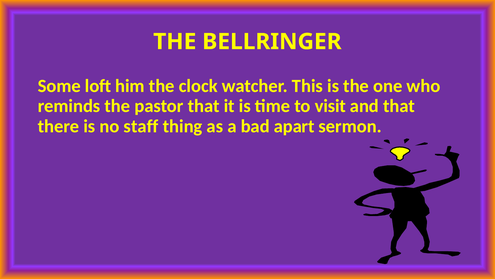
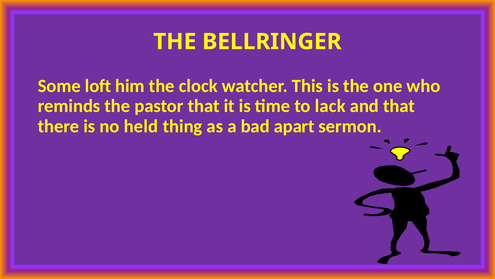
visit: visit -> lack (330, 106)
staff: staff -> held (141, 126)
